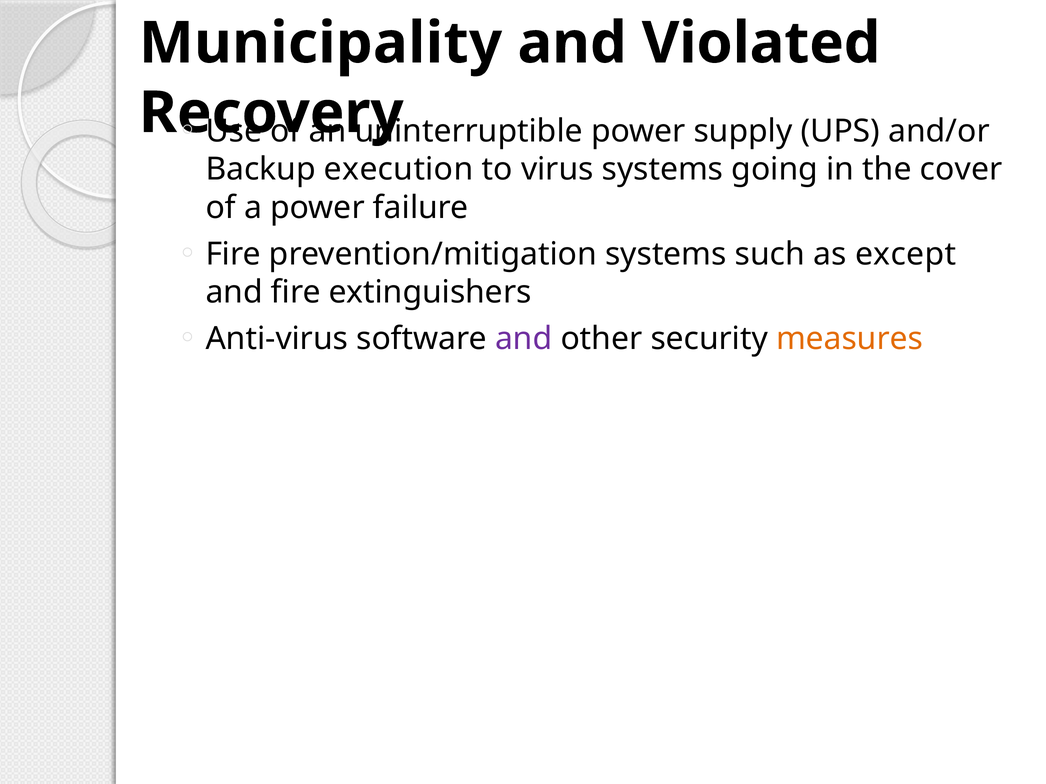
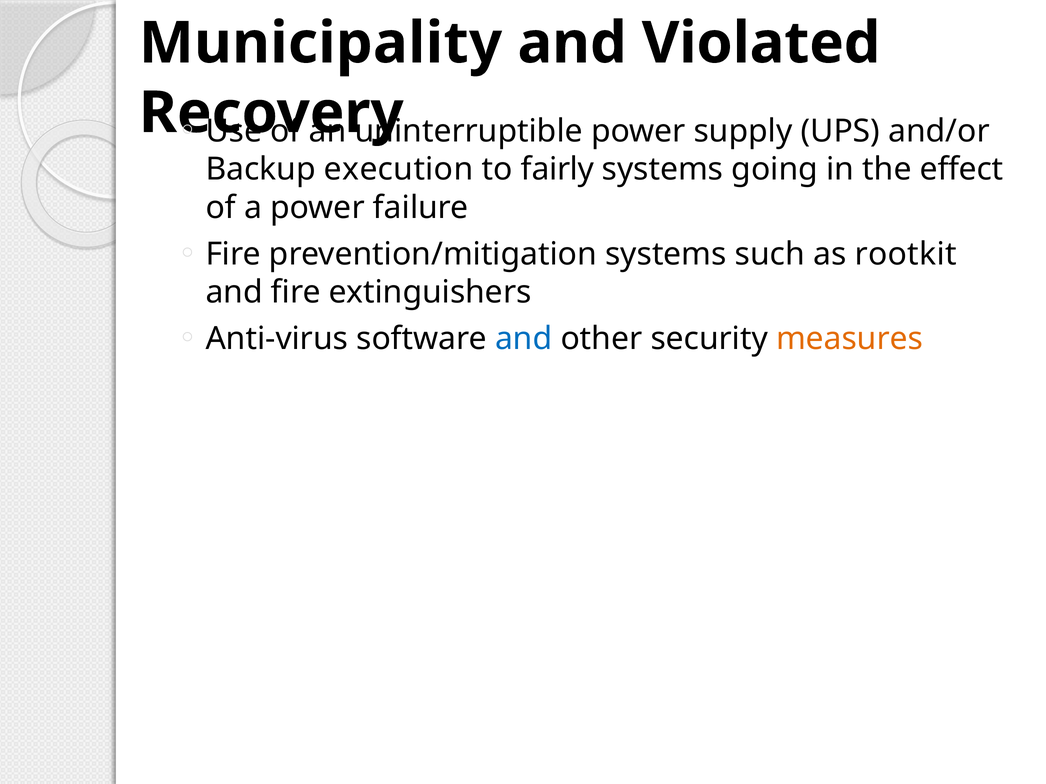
virus: virus -> fairly (557, 169)
cover: cover -> effect (961, 169)
except: except -> rootkit (906, 254)
and colour: purple -> blue (524, 339)
